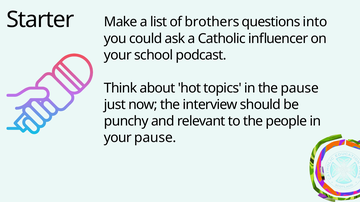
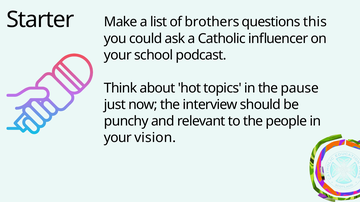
into: into -> this (315, 22)
your pause: pause -> vision (155, 138)
